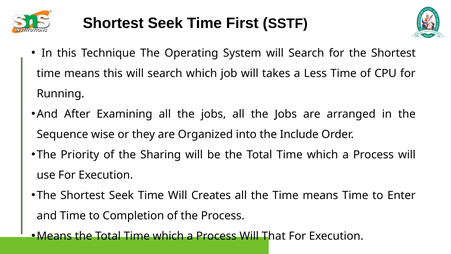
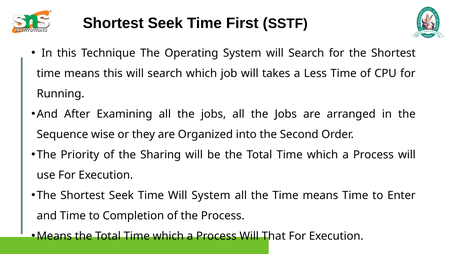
Include: Include -> Second (299, 134)
Will Creates: Creates -> System (211, 195)
